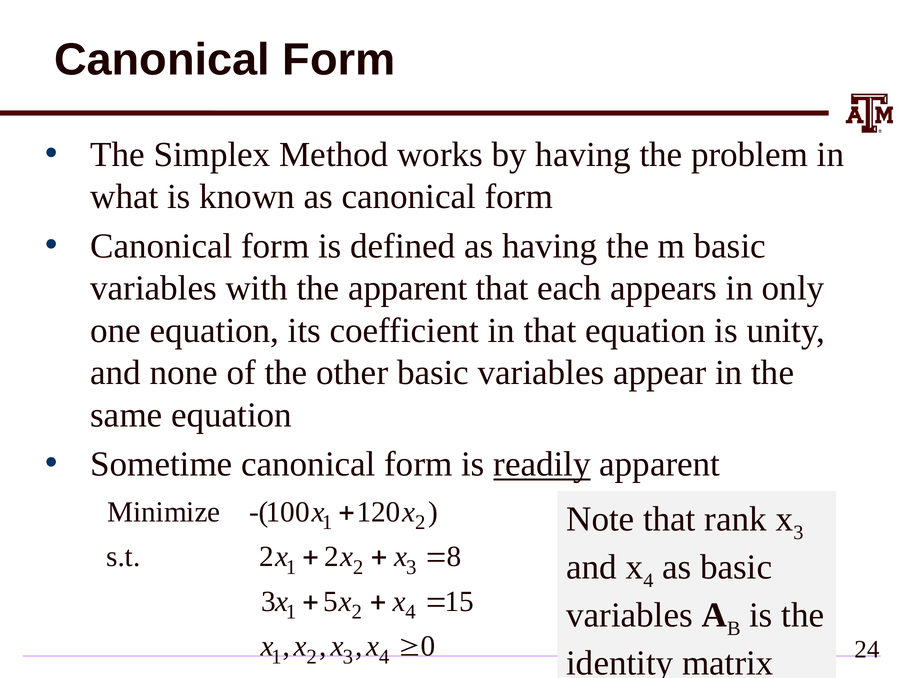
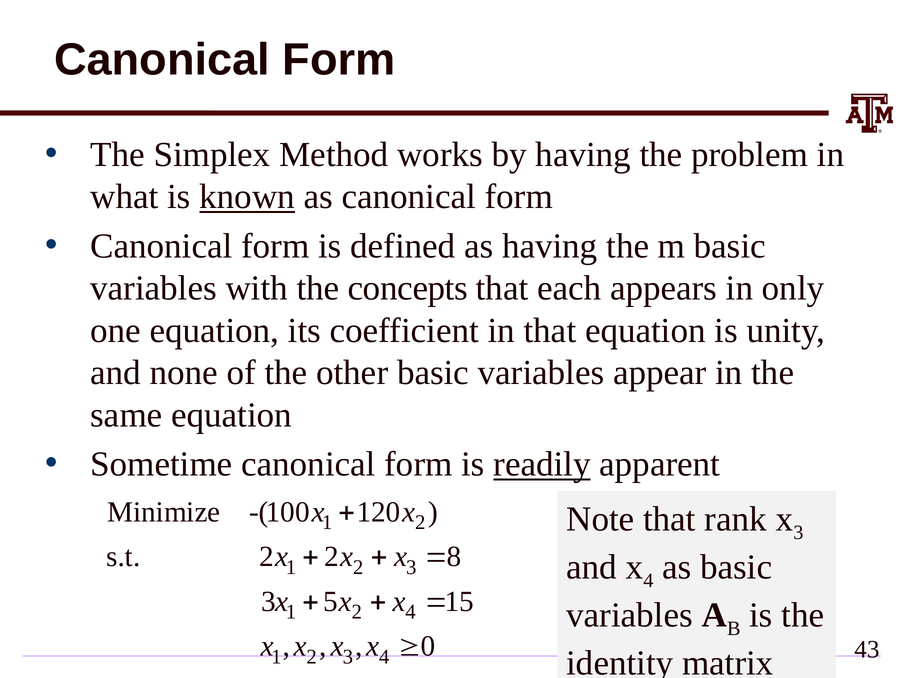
known underline: none -> present (247, 197)
the apparent: apparent -> concepts (408, 288)
24: 24 -> 43 (867, 650)
